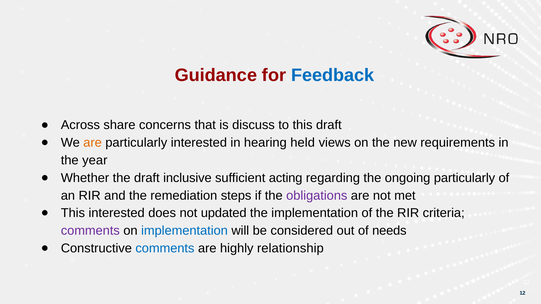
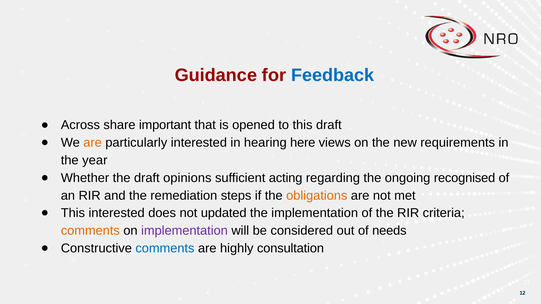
concerns: concerns -> important (165, 125)
discuss: discuss -> opened (253, 125)
held: held -> here (303, 143)
inclusive: inclusive -> opinions (187, 178)
ongoing particularly: particularly -> recognised (465, 178)
obligations colour: purple -> orange (317, 196)
comments colour: purple -> orange (90, 231)
implementation colour: blue -> purple (184, 231)
relationship: relationship -> consultation (291, 249)
